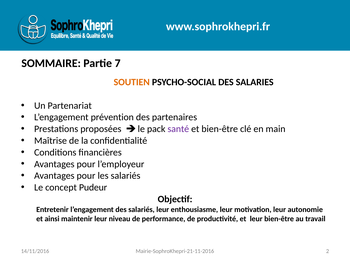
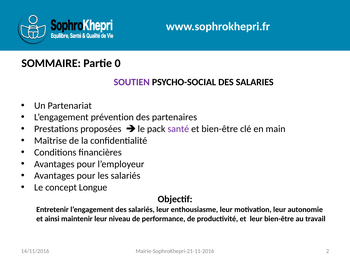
7: 7 -> 0 (118, 63)
SOUTIEN colour: orange -> purple (132, 82)
Pudeur: Pudeur -> Longue (93, 187)
